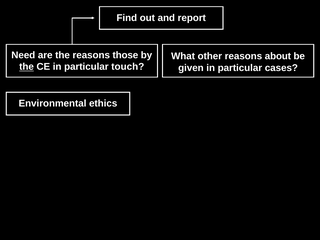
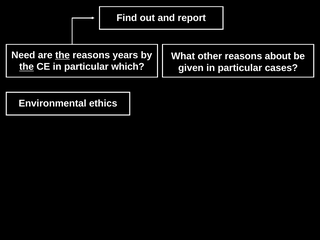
the underline: none -> present (63, 55)
those: those -> years (125, 55)
touch: touch -> which (128, 67)
